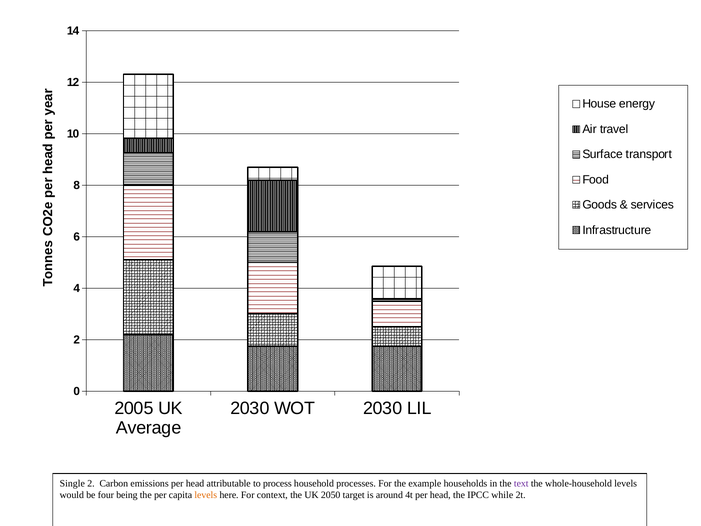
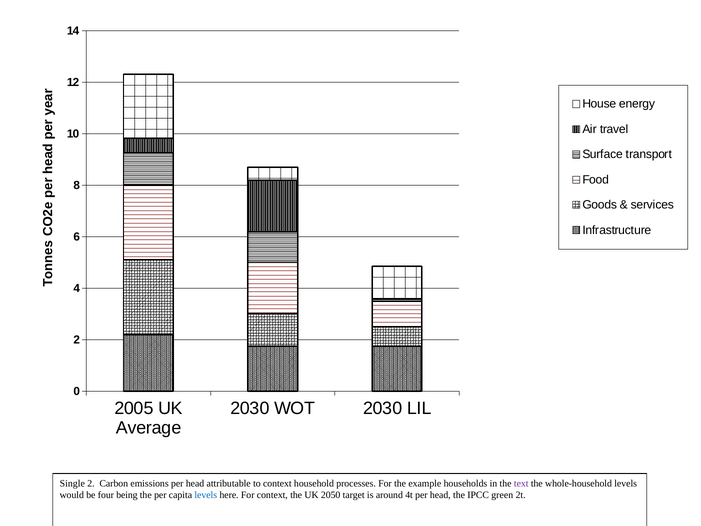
to process: process -> context (277, 483)
levels colour: orange -> blue (206, 495)
while: while -> green (502, 495)
